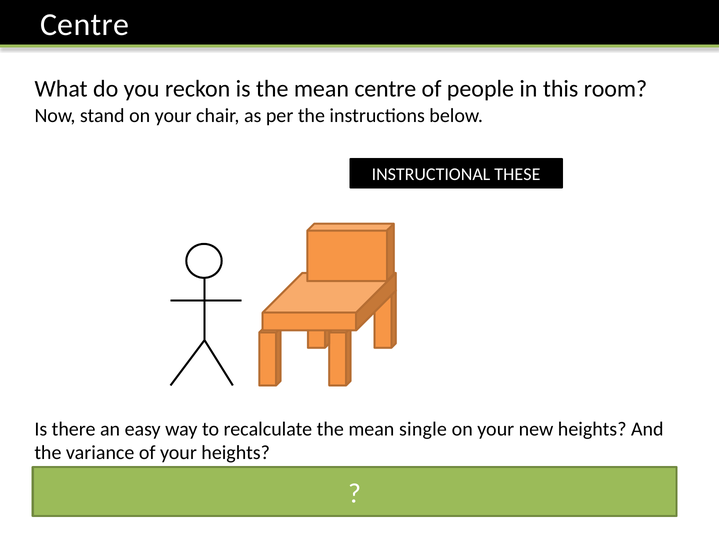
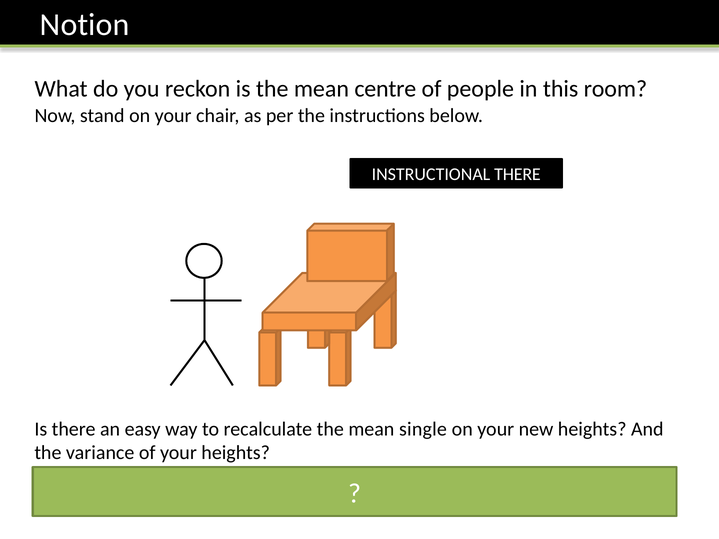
Centre: Centre -> Notion (85, 25)
INSTRUCTIONAL THESE: THESE -> THERE (518, 175)
